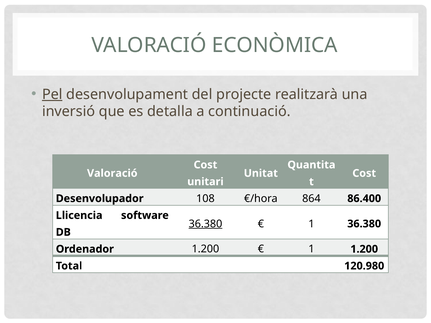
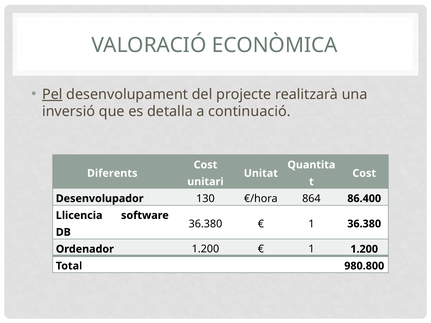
Valoració: Valoració -> Diferents (112, 173)
108: 108 -> 130 (205, 199)
36.380 underline: present -> none (205, 224)
120.980: 120.980 -> 980.800 (364, 266)
